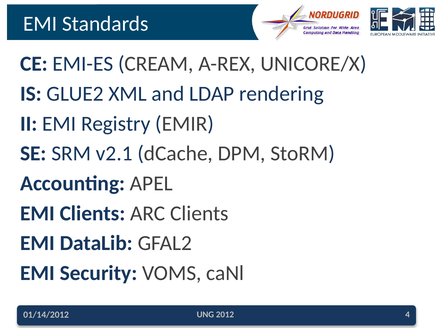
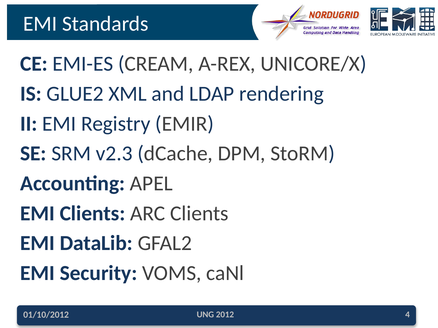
v2.1: v2.1 -> v2.3 (114, 154)
01/14/2012: 01/14/2012 -> 01/10/2012 (46, 315)
